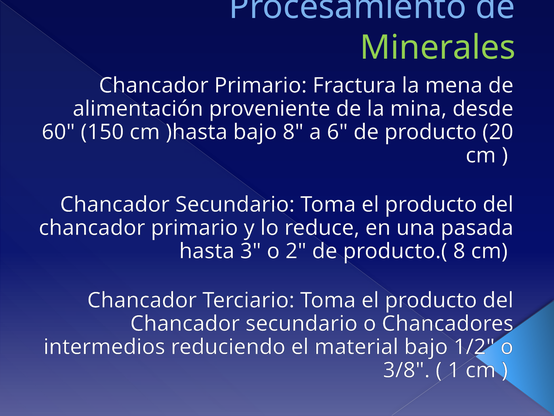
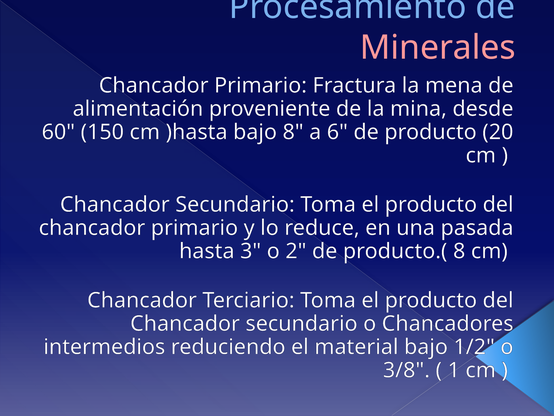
Minerales colour: light green -> pink (438, 47)
